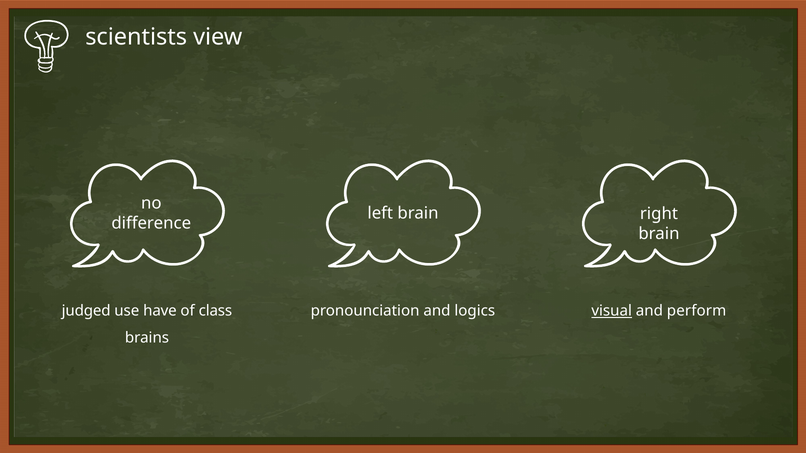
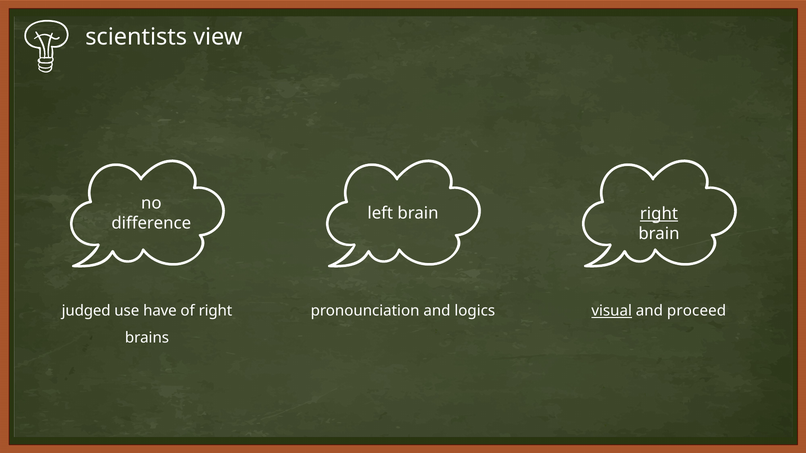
right underline: none -> present (659, 214)
of class: class -> right (215, 311)
perform: perform -> proceed (697, 311)
